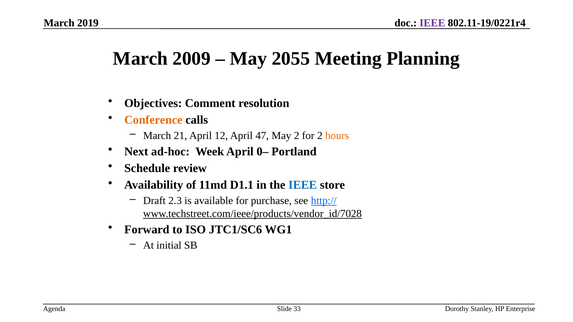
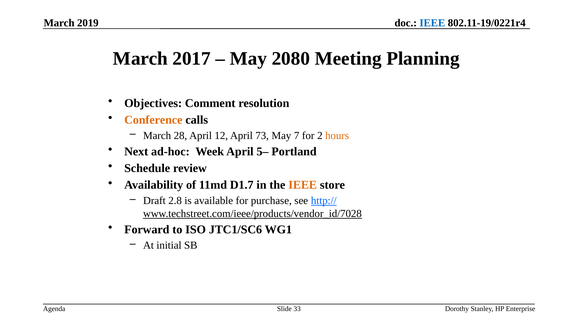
IEEE colour: purple -> blue (432, 23)
2009: 2009 -> 2017 (192, 59)
2055: 2055 -> 2080 (291, 59)
21: 21 -> 28 (180, 136)
47: 47 -> 73 (262, 136)
May 2: 2 -> 7 (297, 136)
0–: 0– -> 5– (262, 152)
D1.1: D1.1 -> D1.7 (242, 185)
IEEE colour: blue -> orange (303, 185)
2.3: 2.3 -> 2.8 (175, 201)
